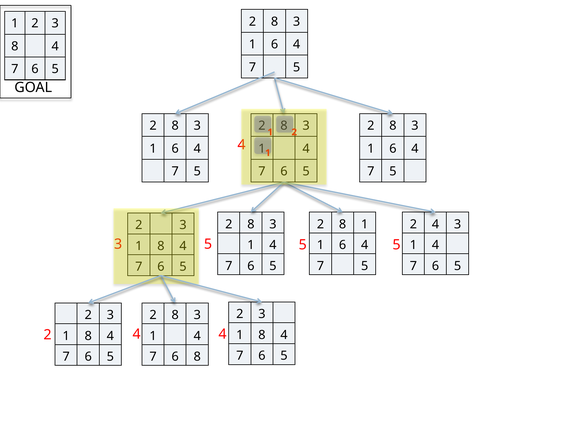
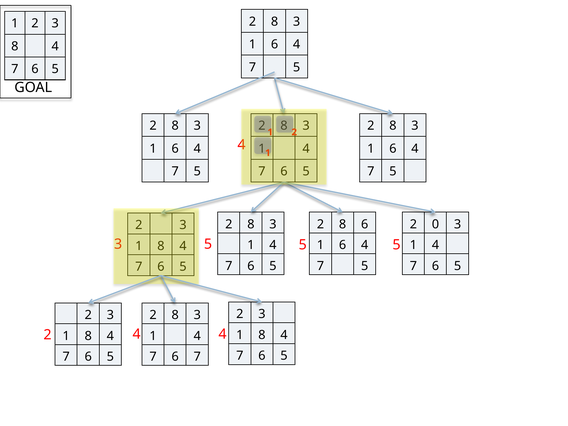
8 1: 1 -> 6 (365, 224)
2 4: 4 -> 0 (435, 224)
6 8: 8 -> 7 (197, 357)
